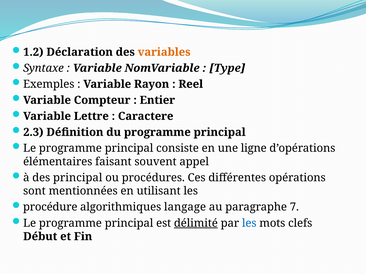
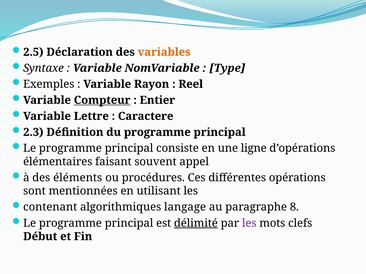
1.2: 1.2 -> 2.5 (33, 52)
Compteur underline: none -> present (102, 100)
des principal: principal -> éléments (78, 178)
procédure: procédure -> contenant (50, 207)
7: 7 -> 8 (294, 207)
les colour: blue -> purple (249, 223)
